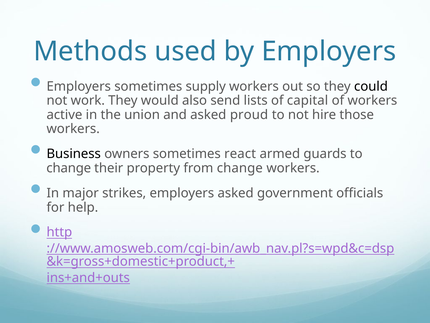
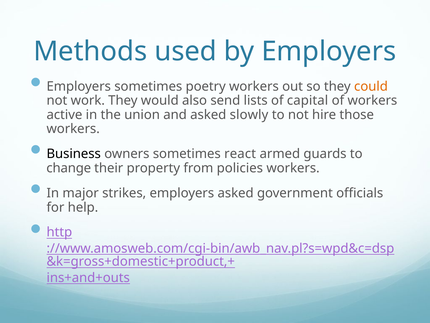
supply: supply -> poetry (206, 86)
could colour: black -> orange (371, 86)
proud: proud -> slowly (249, 115)
from change: change -> policies (240, 168)
